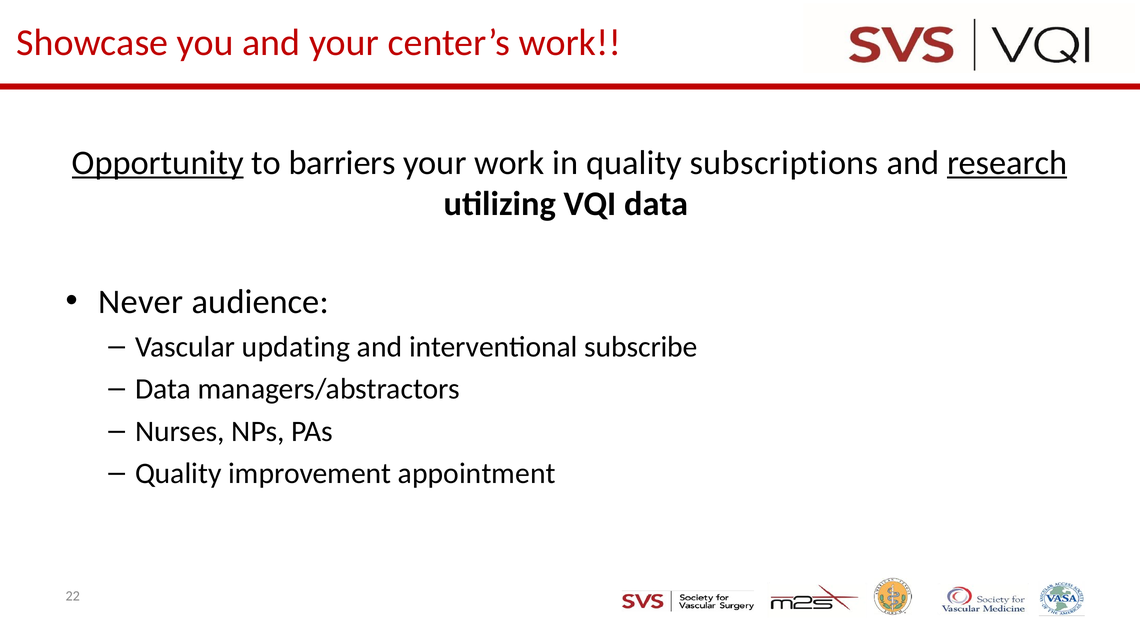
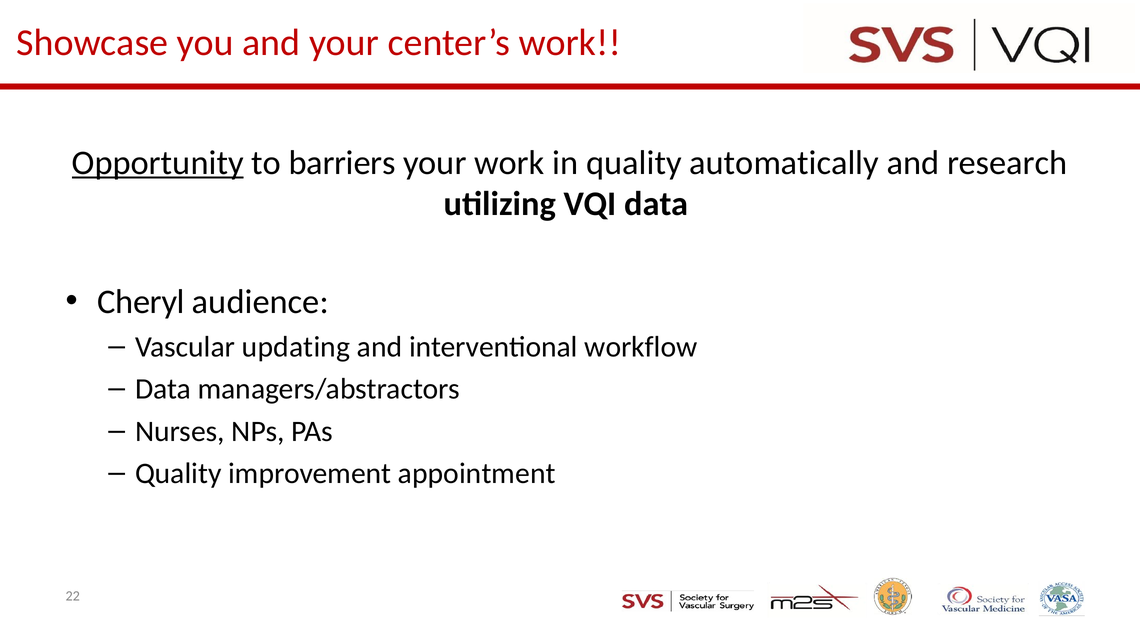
subscriptions: subscriptions -> automatically (784, 163)
research underline: present -> none (1007, 163)
Never: Never -> Cheryl (141, 302)
subscribe: subscribe -> workflow (641, 347)
